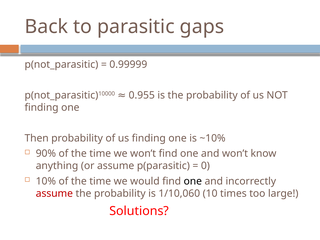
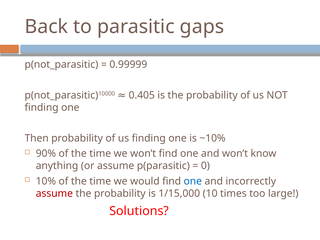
0.955: 0.955 -> 0.405 (142, 95)
one colour: black -> blue (193, 181)
1/10,060: 1/10,060 -> 1/15,000 (179, 193)
